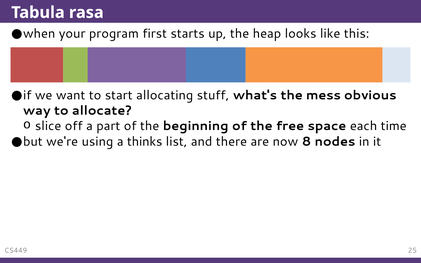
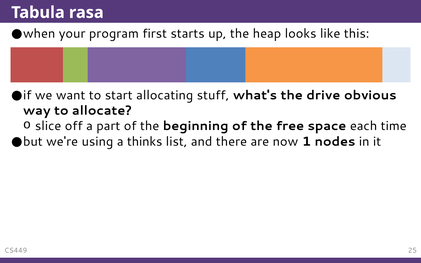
mess: mess -> drive (323, 95)
8: 8 -> 1 (307, 142)
